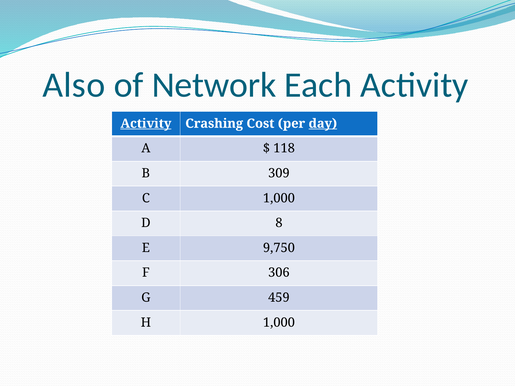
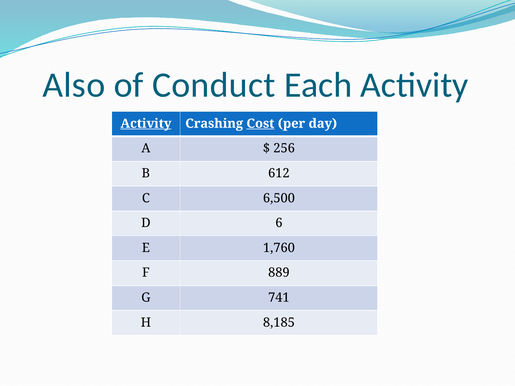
Network: Network -> Conduct (214, 85)
Cost underline: none -> present (260, 124)
day underline: present -> none (323, 124)
118: 118 -> 256 (284, 149)
309: 309 -> 612 (279, 173)
C 1,000: 1,000 -> 6,500 (279, 198)
8: 8 -> 6 (279, 223)
9,750: 9,750 -> 1,760 (279, 248)
306: 306 -> 889 (279, 273)
459: 459 -> 741 (279, 298)
H 1,000: 1,000 -> 8,185 (279, 323)
